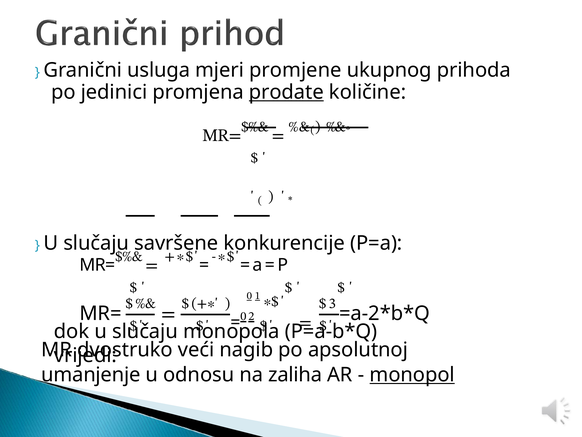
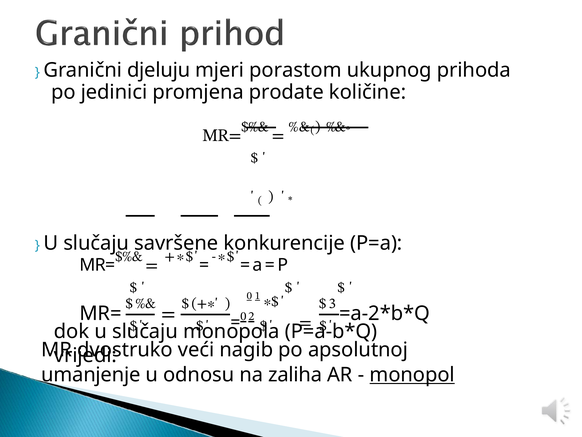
usluga: usluga -> djeluju (159, 70)
promjene: promjene -> porastom (295, 70)
prodate underline: present -> none (286, 92)
